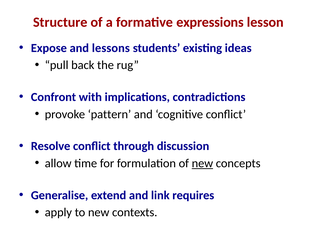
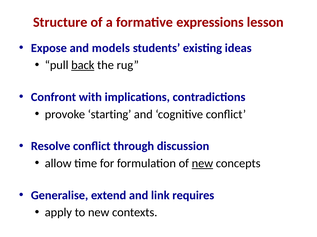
lessons: lessons -> models (111, 48)
back underline: none -> present (83, 65)
pattern: pattern -> starting (109, 115)
